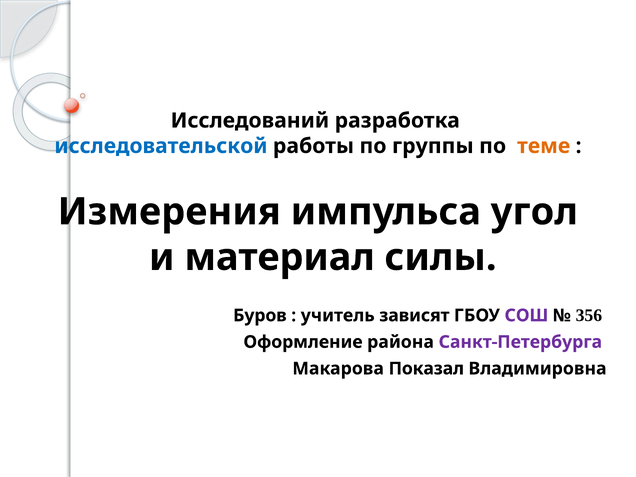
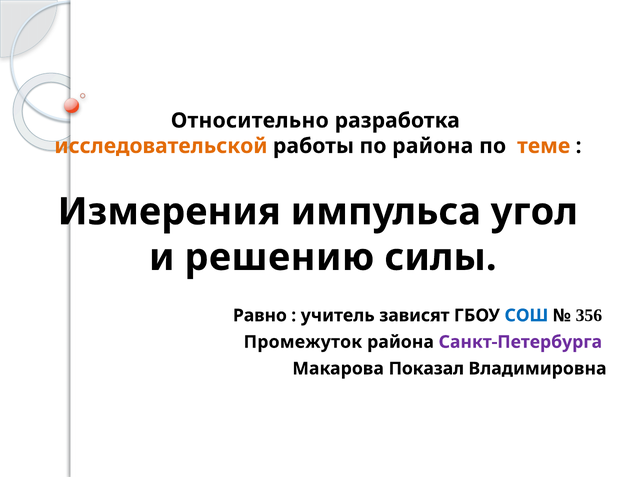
Исследований: Исследований -> Относительно (250, 121)
исследовательской colour: blue -> orange (161, 146)
по группы: группы -> района (433, 146)
материал: материал -> решению (279, 257)
Буров: Буров -> Равно (260, 315)
СОШ colour: purple -> blue (526, 315)
Оформление: Оформление -> Промежуток (303, 342)
